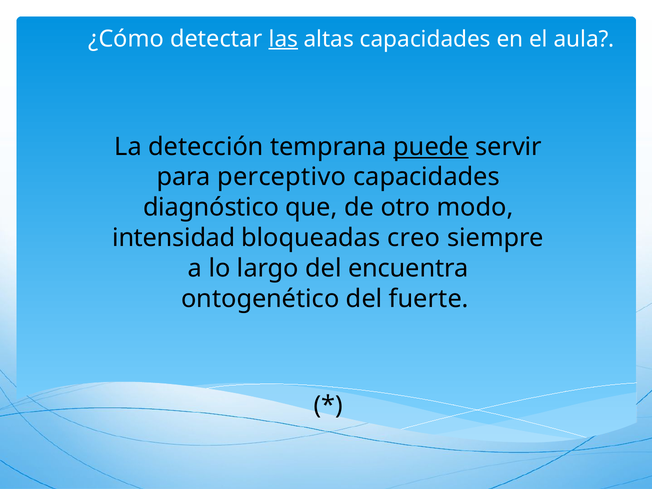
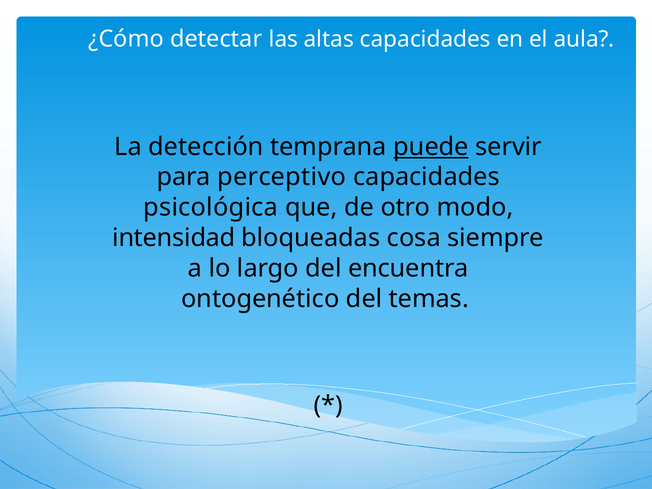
las underline: present -> none (283, 39)
diagnóstico: diagnóstico -> psicológica (211, 208)
creo: creo -> cosa (414, 238)
fuerte: fuerte -> temas (429, 299)
